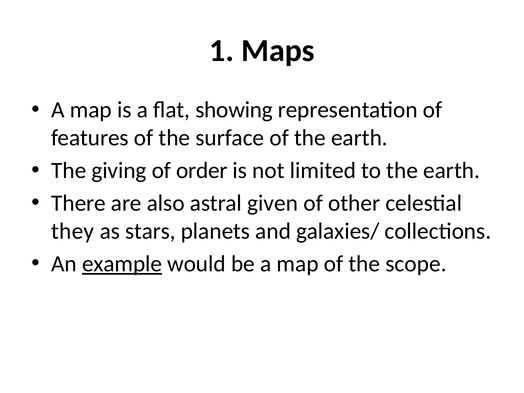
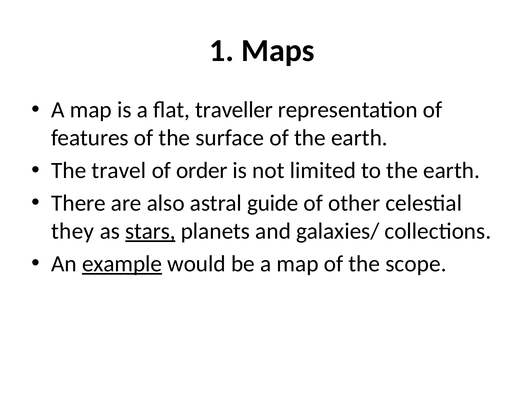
showing: showing -> traveller (234, 110)
giving: giving -> travel (119, 171)
given: given -> guide (273, 203)
stars underline: none -> present (150, 231)
